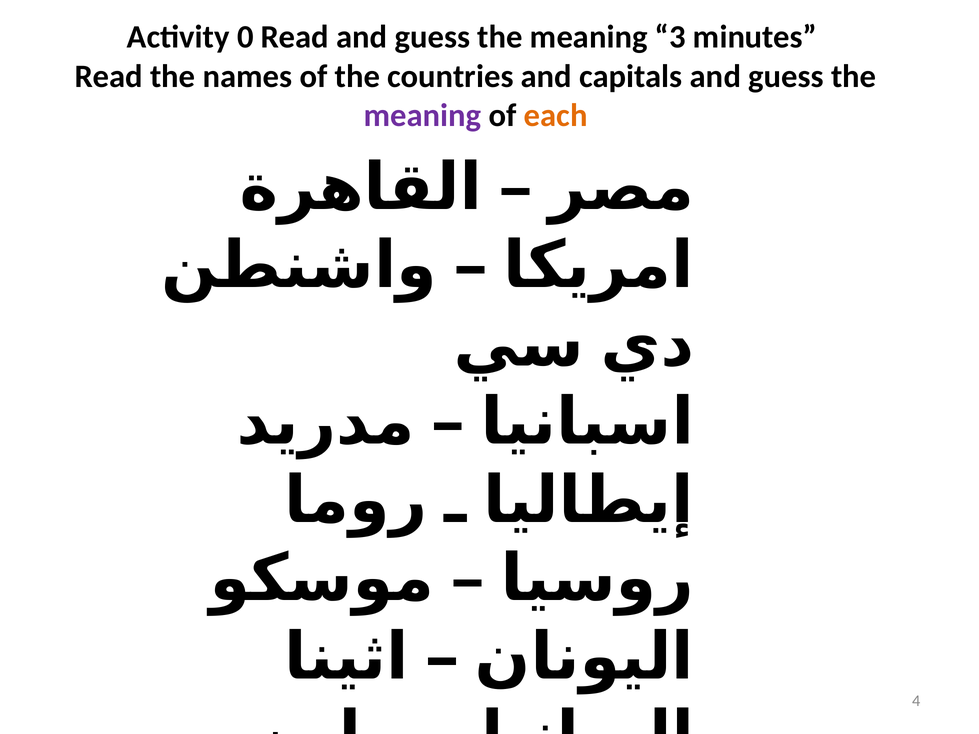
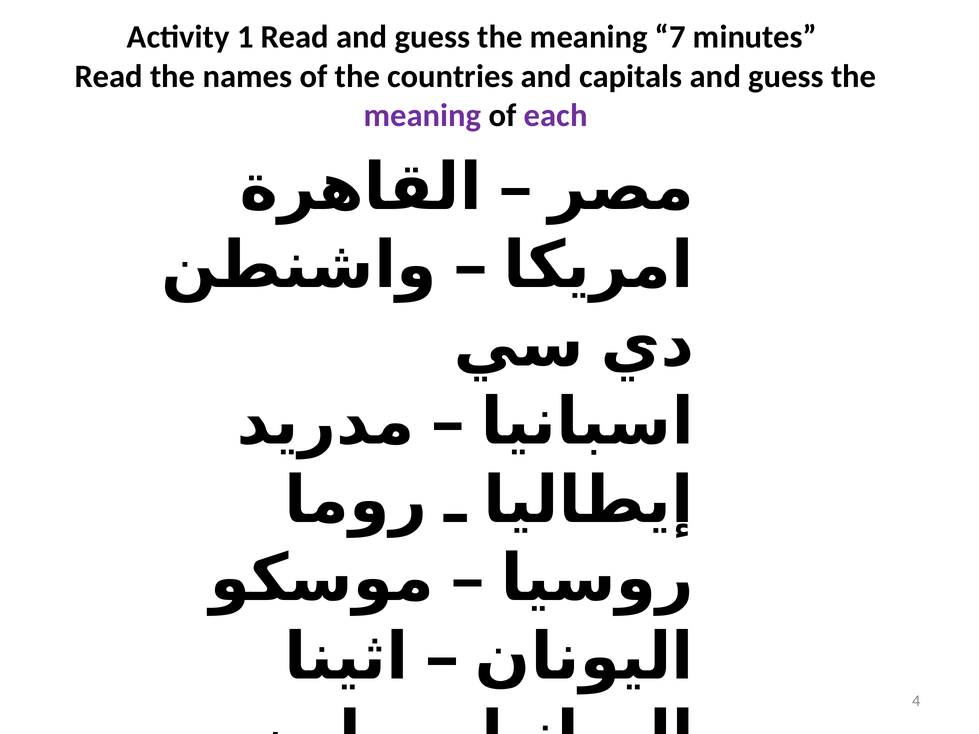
0: 0 -> 1 (245, 37)
3: 3 -> 7 (670, 37)
each colour: orange -> purple (556, 115)
